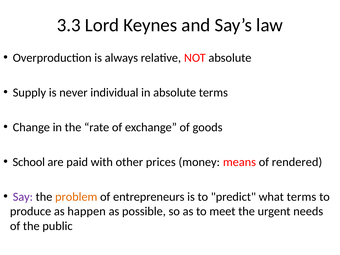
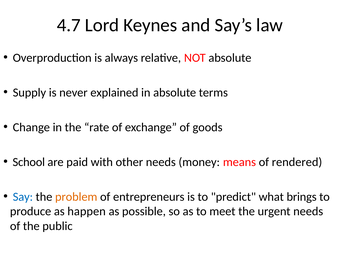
3.3: 3.3 -> 4.7 (69, 25)
individual: individual -> explained (114, 92)
other prices: prices -> needs (161, 162)
Say colour: purple -> blue (23, 197)
what terms: terms -> brings (302, 197)
